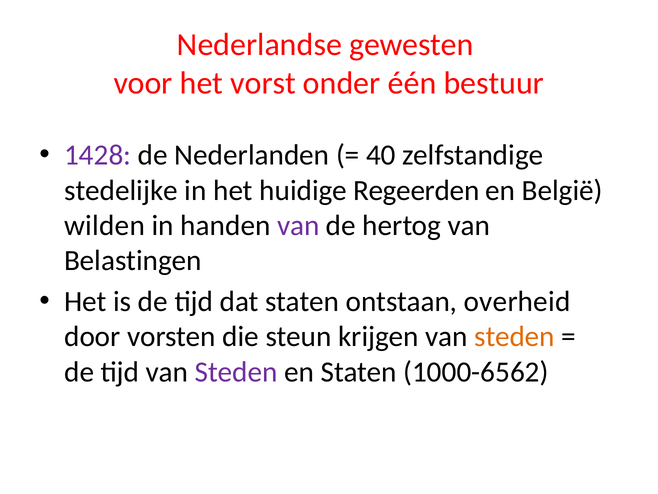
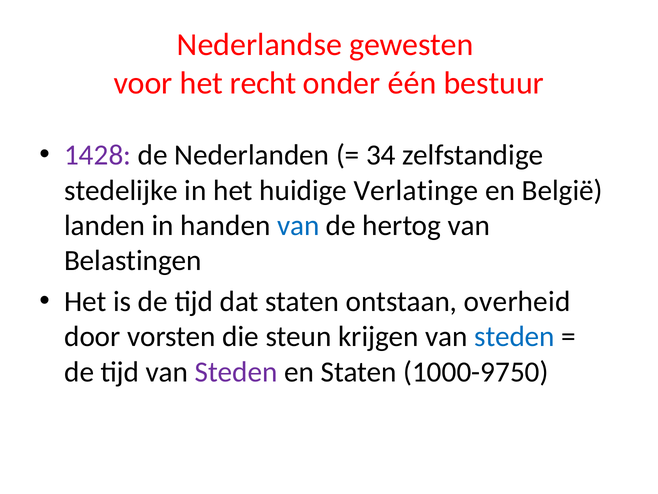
vorst: vorst -> recht (263, 83)
40: 40 -> 34 (381, 155)
Regeerden: Regeerden -> Verlatinge (416, 190)
wilden: wilden -> landen (105, 225)
van colour: purple -> blue (298, 225)
steden colour: orange -> blue (514, 336)
1000-6562: 1000-6562 -> 1000-9750 (476, 372)
